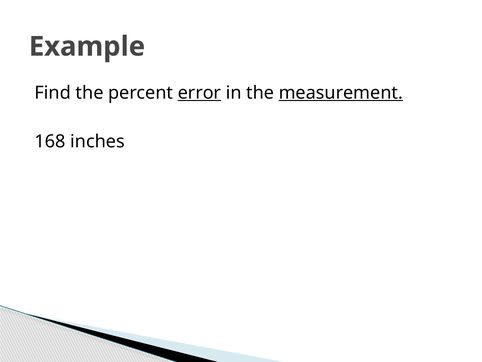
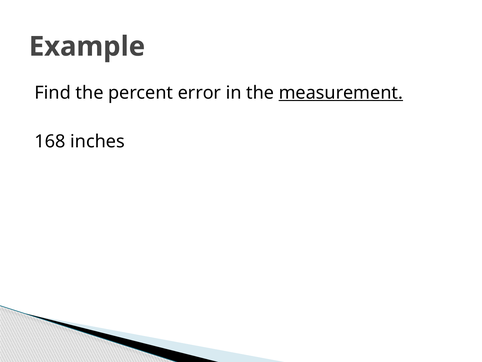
error underline: present -> none (199, 93)
